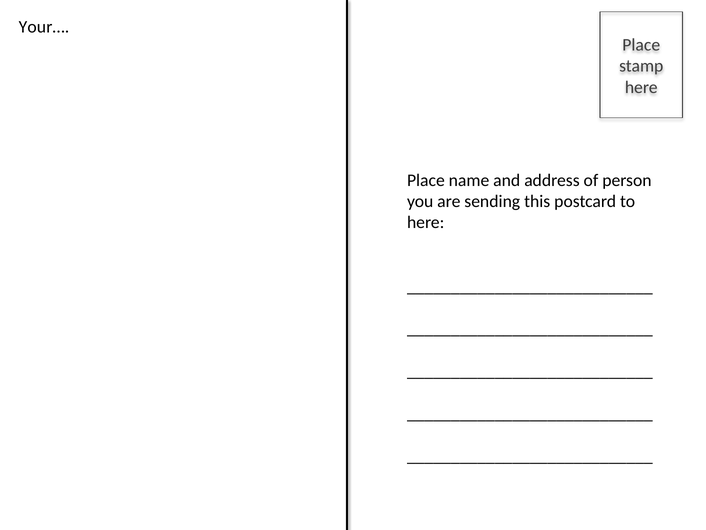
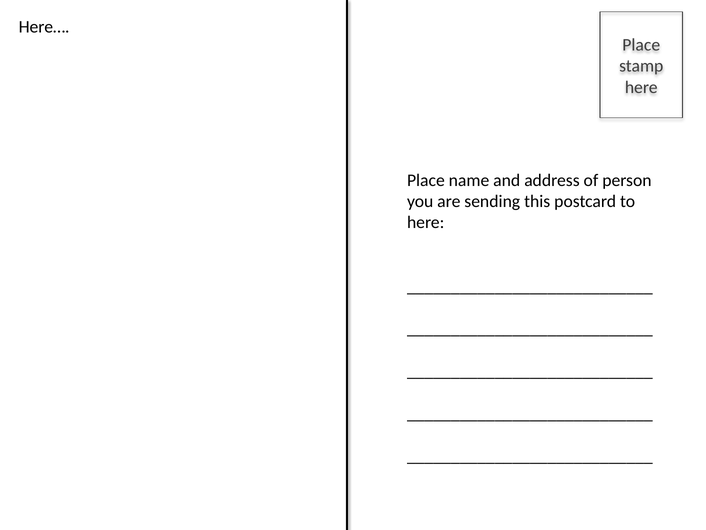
Your…: Your… -> Here… (44, 27)
